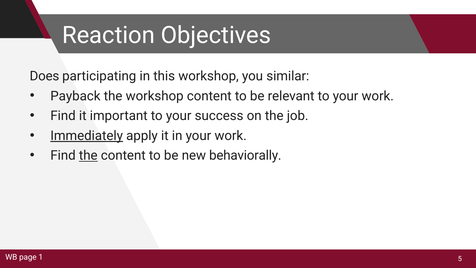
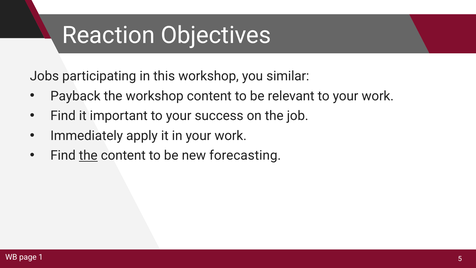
Does: Does -> Jobs (44, 76)
Immediately underline: present -> none (87, 136)
behaviorally: behaviorally -> forecasting (245, 155)
